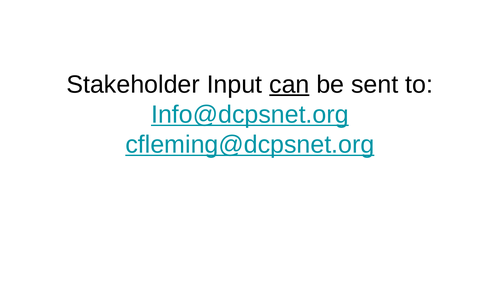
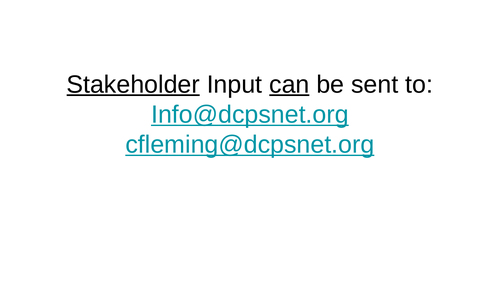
Stakeholder underline: none -> present (133, 85)
